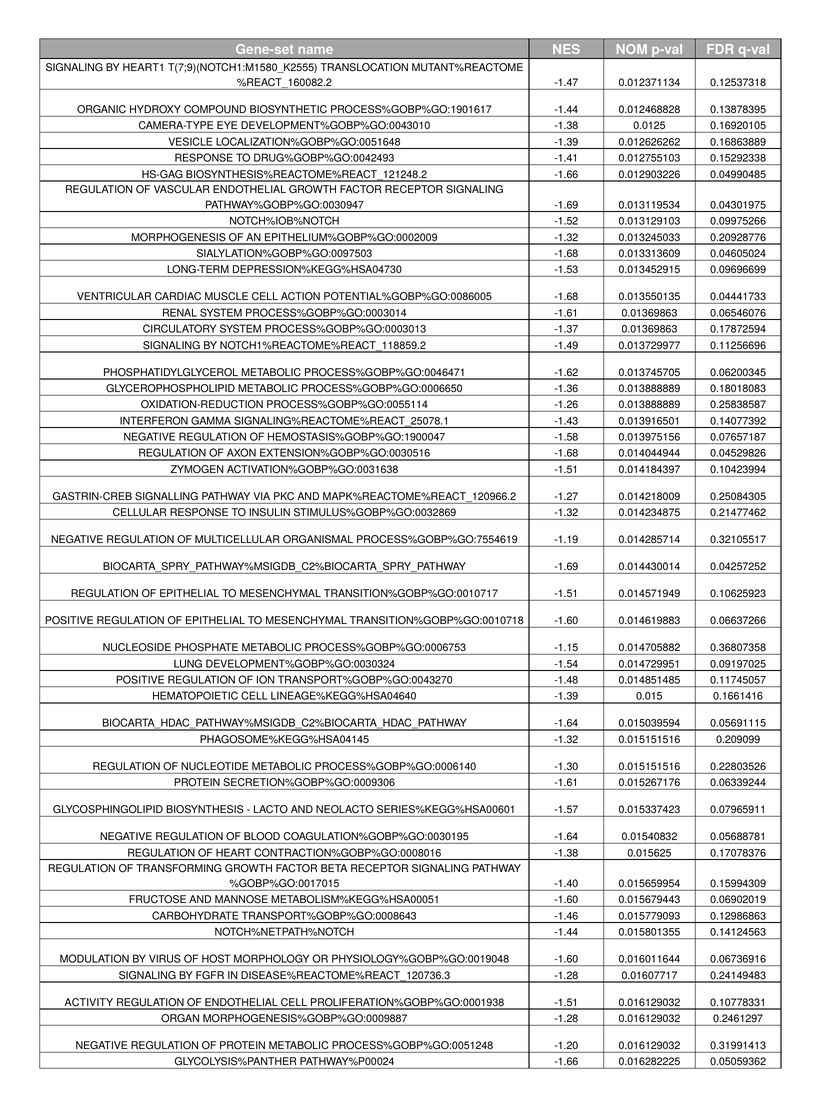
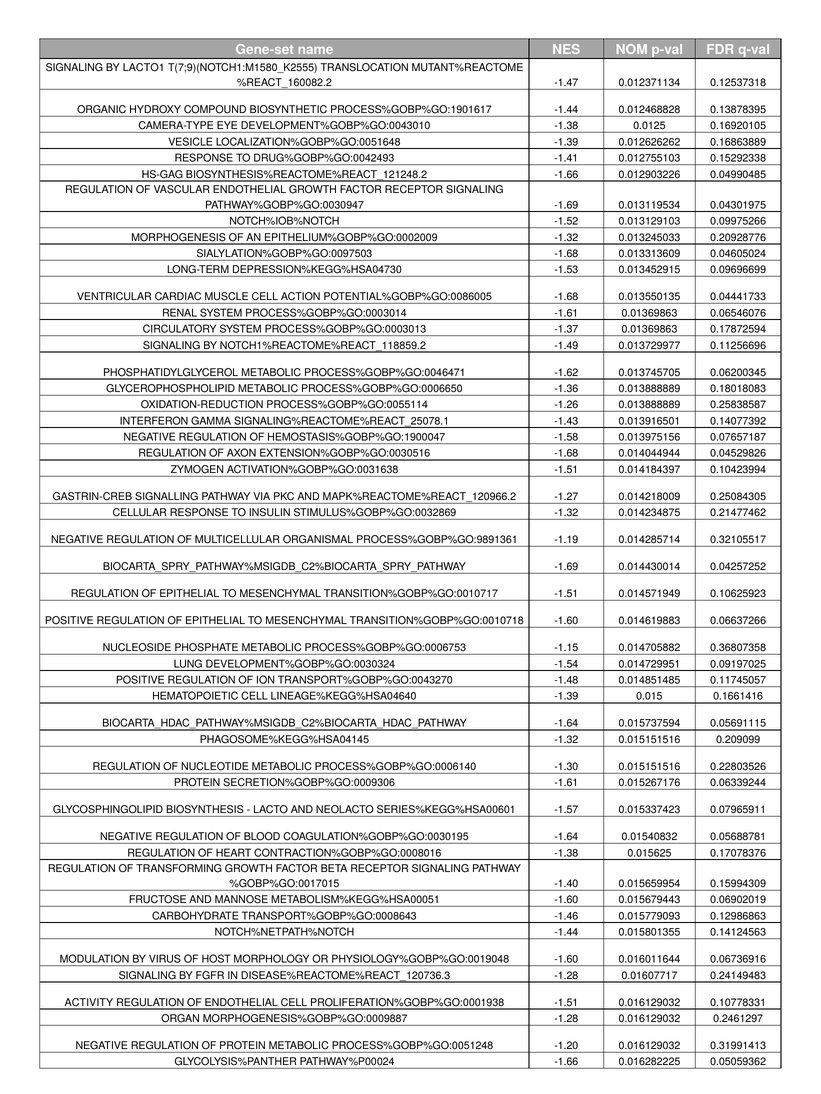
HEART1: HEART1 -> LACTO1 (144, 68)
PROCESS%GOBP%GO:7554619: PROCESS%GOBP%GO:7554619 -> PROCESS%GOBP%GO:9891361 (437, 540)
0.015039594: 0.015039594 -> 0.015737594 (649, 724)
